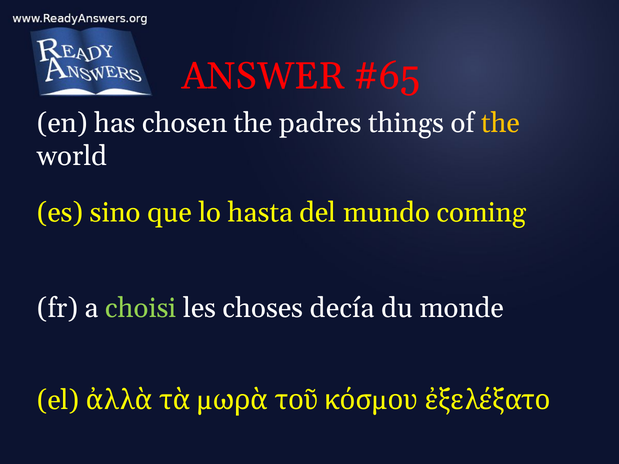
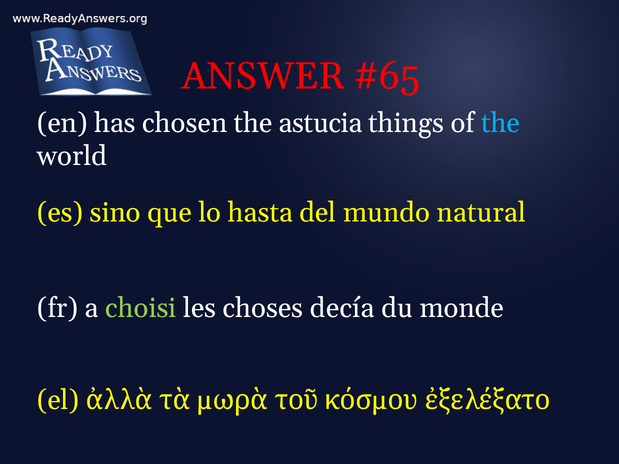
padres: padres -> astucia (321, 123)
the colour: yellow -> light blue (501, 123)
coming: coming -> natural (481, 213)
